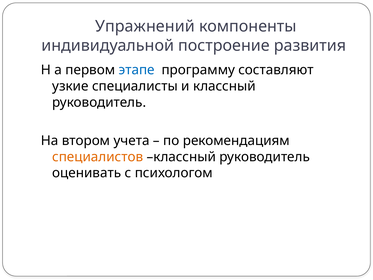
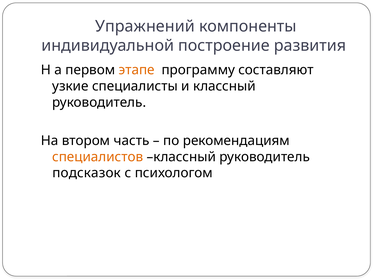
этапе colour: blue -> orange (137, 70)
учета: учета -> часть (132, 141)
оценивать: оценивать -> подсказок (87, 173)
